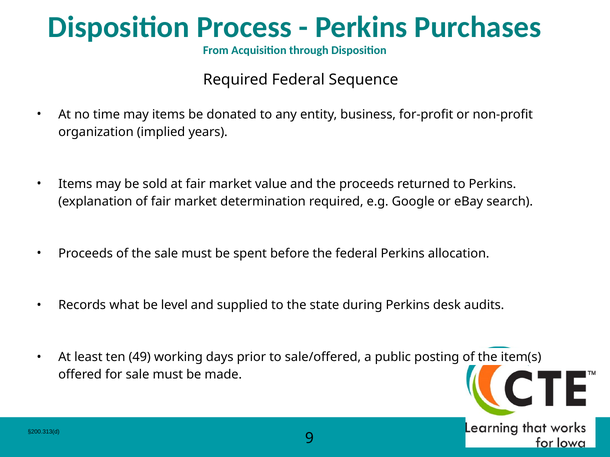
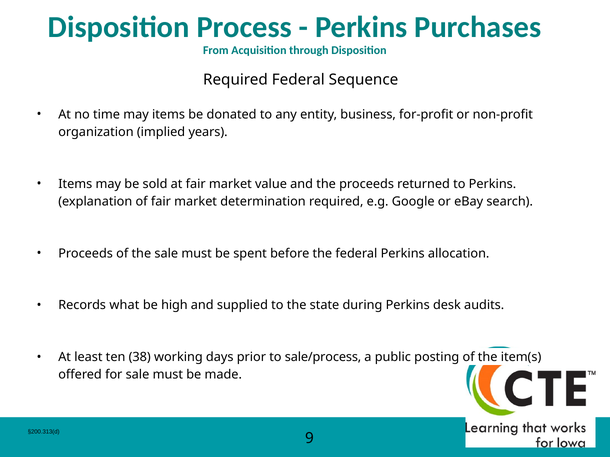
level: level -> high (174, 306)
49: 49 -> 38 (140, 358)
sale/offered: sale/offered -> sale/process (323, 358)
